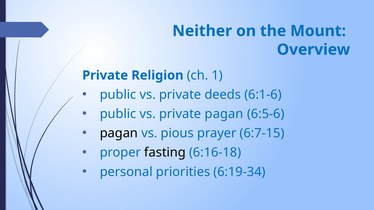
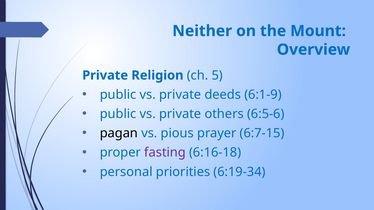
1: 1 -> 5 (217, 75)
6:1-6: 6:1-6 -> 6:1-9 (263, 95)
private pagan: pagan -> others (224, 114)
fasting colour: black -> purple (165, 153)
